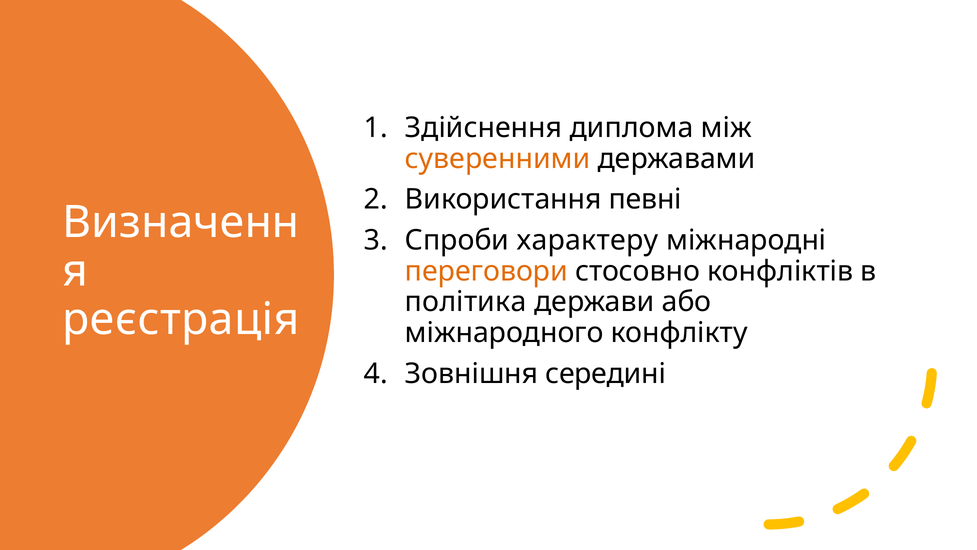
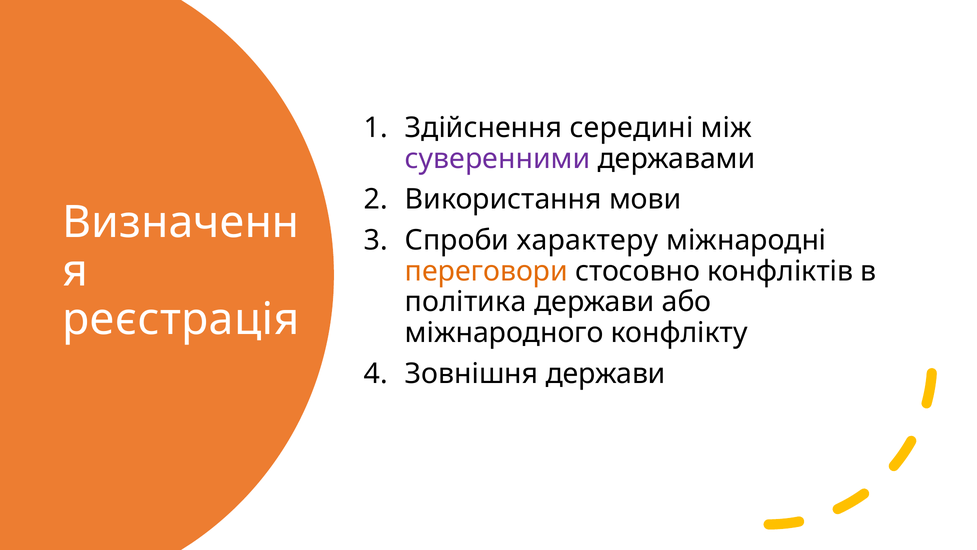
диплома: диплома -> середині (632, 128)
суверенними colour: orange -> purple (498, 158)
певні: певні -> мови (645, 199)
Зовнішня середині: середині -> держави (606, 373)
